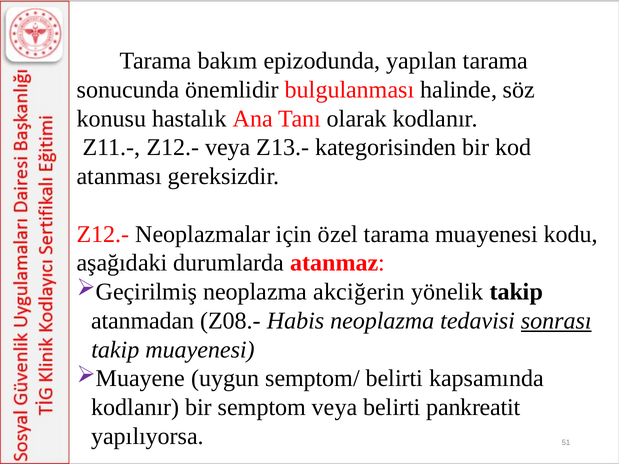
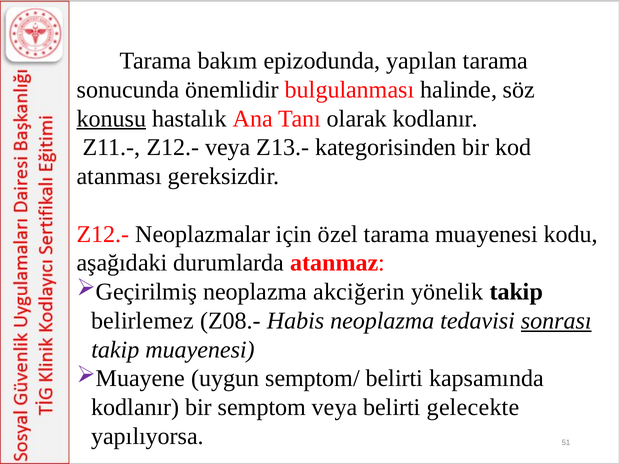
konusu underline: none -> present (111, 119)
atanmadan: atanmadan -> belirlemez (143, 321)
pankreatit: pankreatit -> gelecekte (473, 408)
